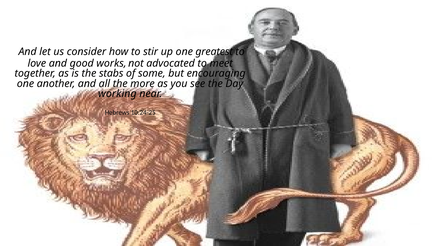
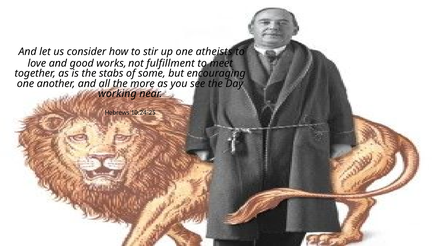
greatest: greatest -> atheists (214, 52)
advocated: advocated -> fulfillment (171, 63)
